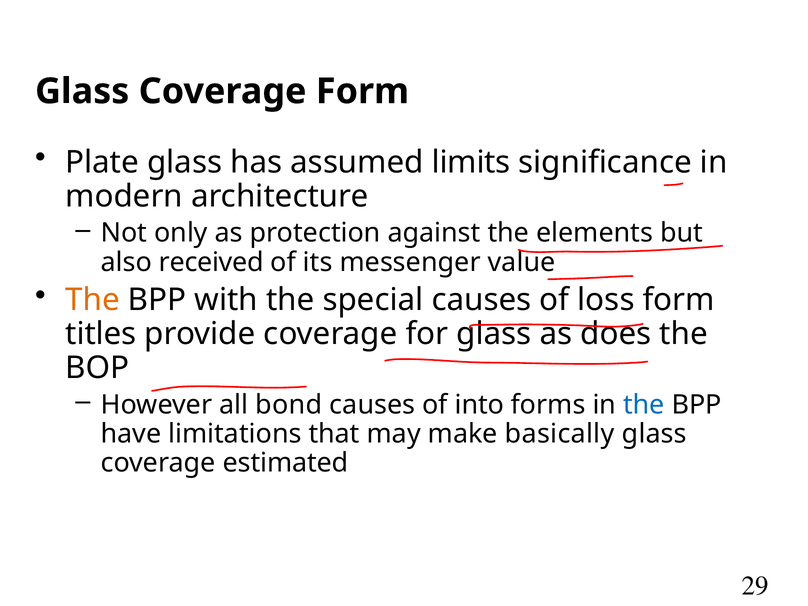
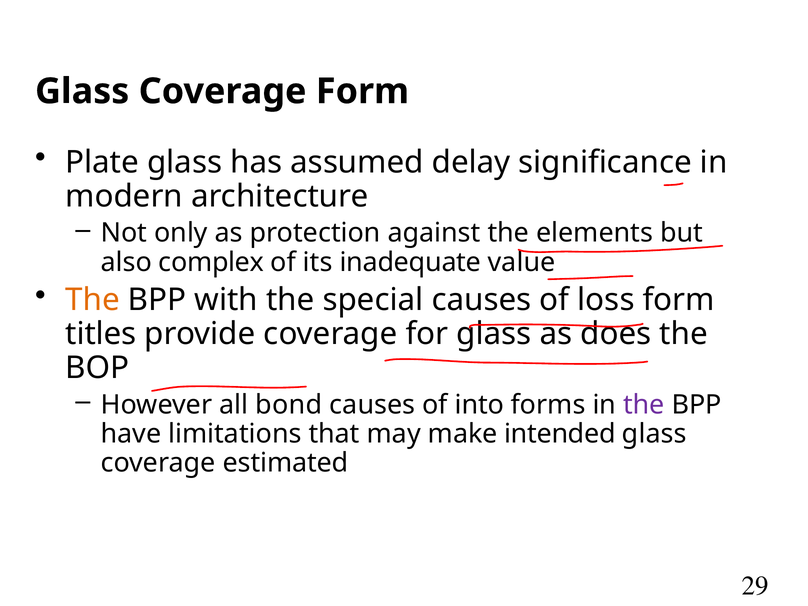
limits: limits -> delay (471, 162)
received: received -> complex (211, 262)
messenger: messenger -> inadequate (410, 262)
the colour: blue -> purple (644, 405)
basically: basically -> intended (560, 434)
